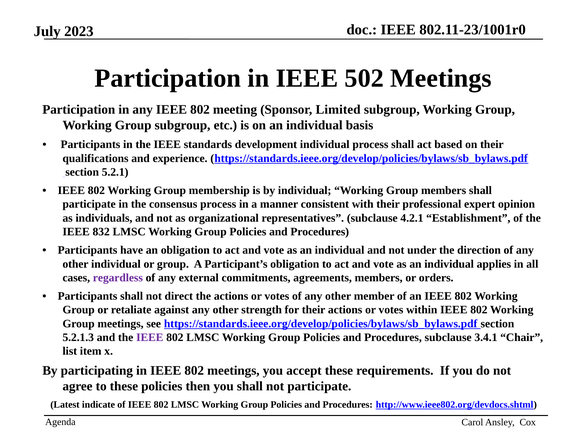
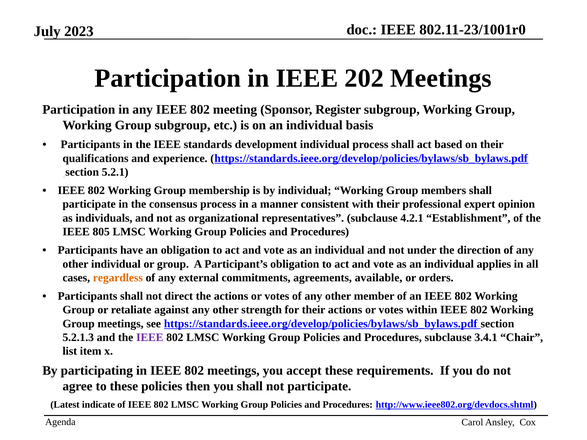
502: 502 -> 202 (364, 78)
Limited: Limited -> Register (338, 110)
832: 832 -> 805 (101, 232)
regardless colour: purple -> orange (118, 278)
agreements members: members -> available (379, 278)
